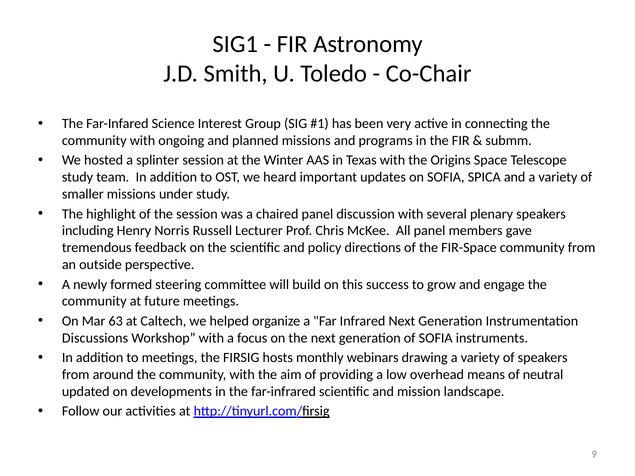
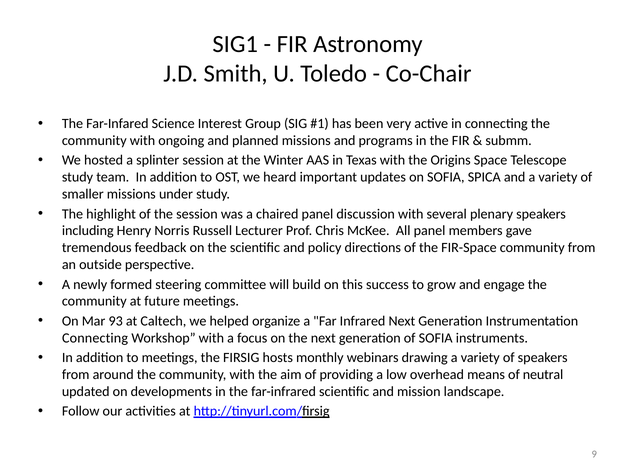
63: 63 -> 93 (116, 321)
Discussions: Discussions -> Connecting (95, 338)
